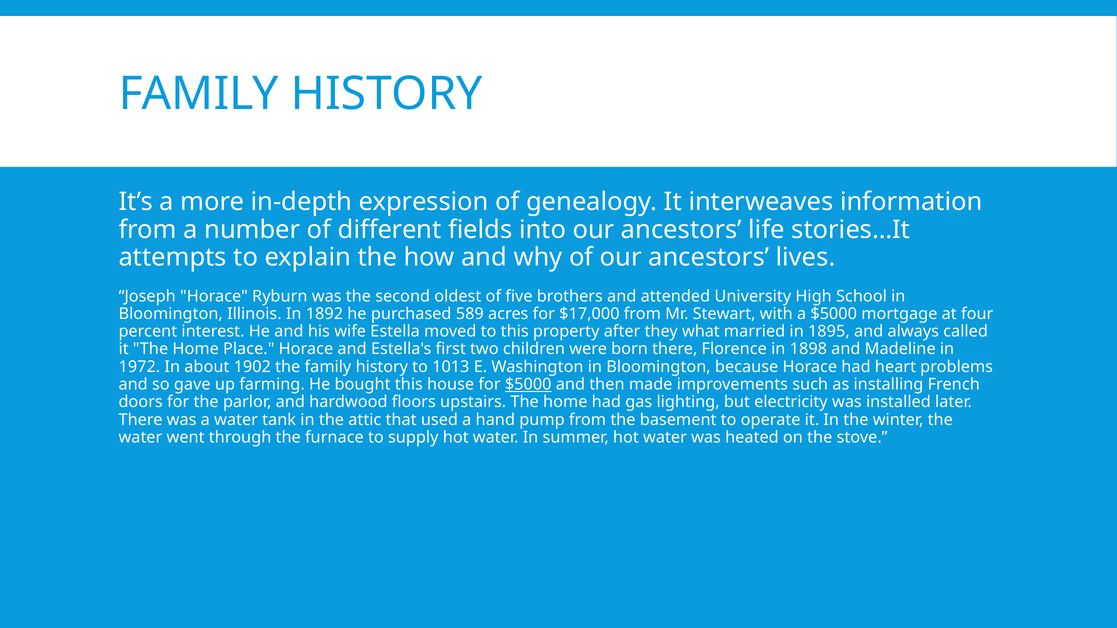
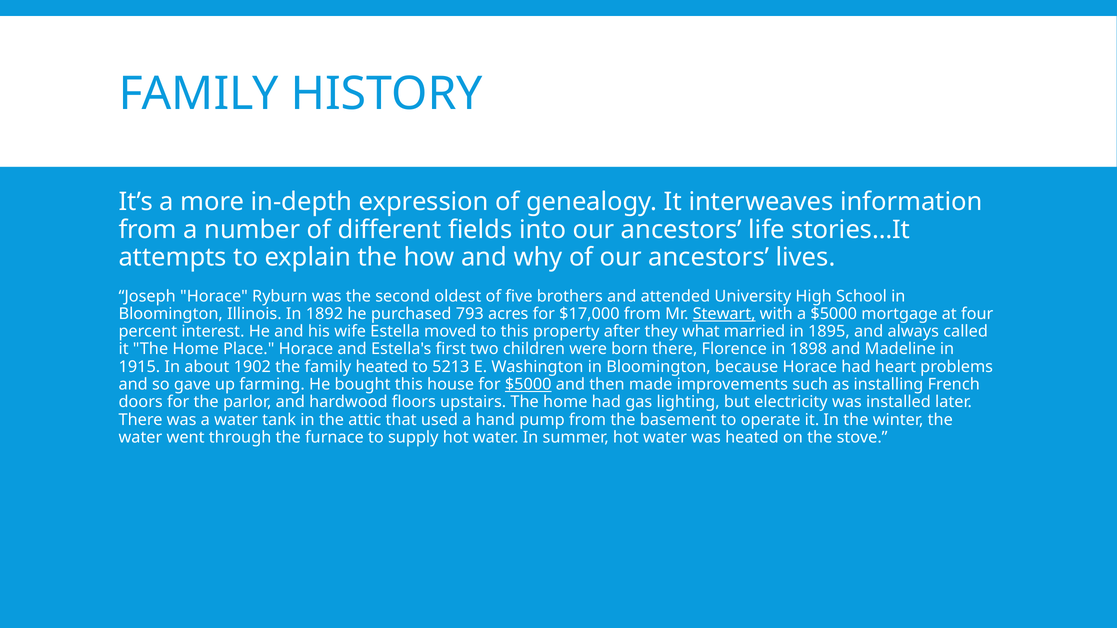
589: 589 -> 793 (470, 314)
Stewart underline: none -> present (724, 314)
1972: 1972 -> 1915 (139, 367)
the family history: history -> heated (382, 367)
1013: 1013 -> 5213 (451, 367)
